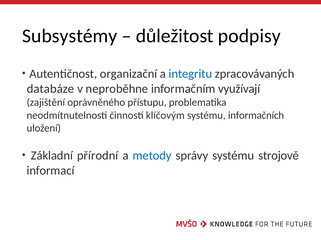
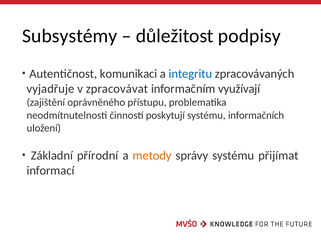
organizační: organizační -> komunikaci (129, 74)
databáze: databáze -> vyjadřuje (51, 89)
neproběhne: neproběhne -> zpracovávat (117, 89)
klíčovým: klíčovým -> poskytují (165, 116)
metody colour: blue -> orange (152, 156)
strojově: strojově -> přijímat (278, 156)
